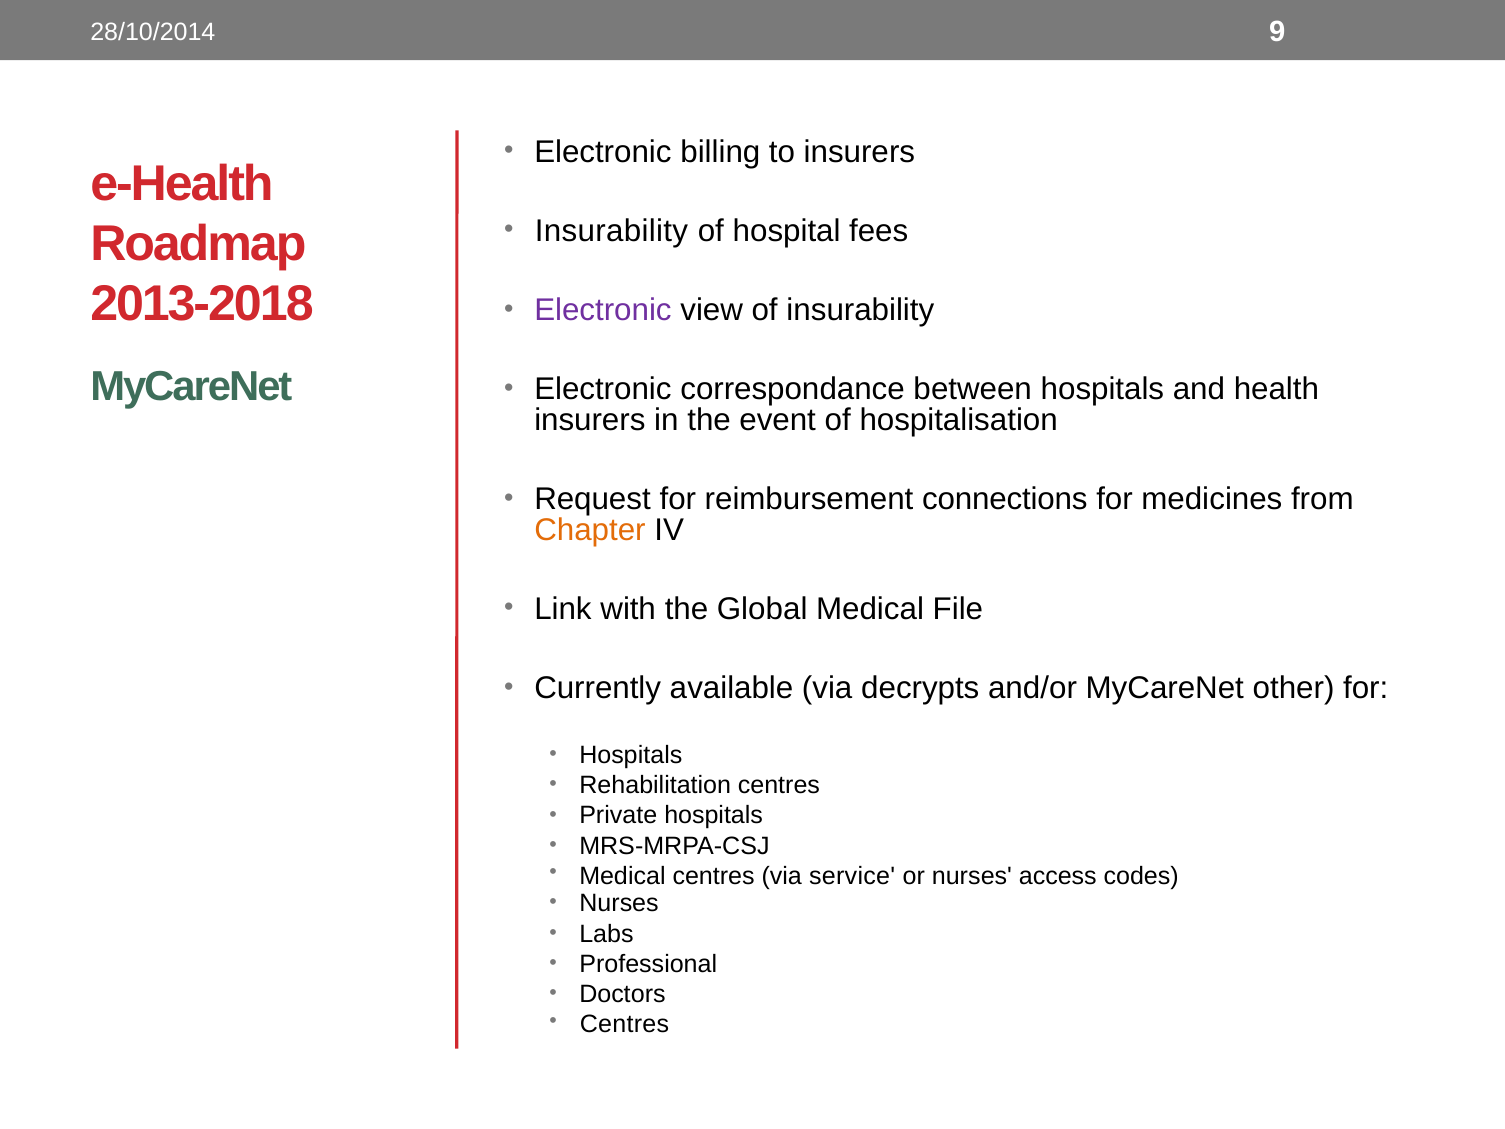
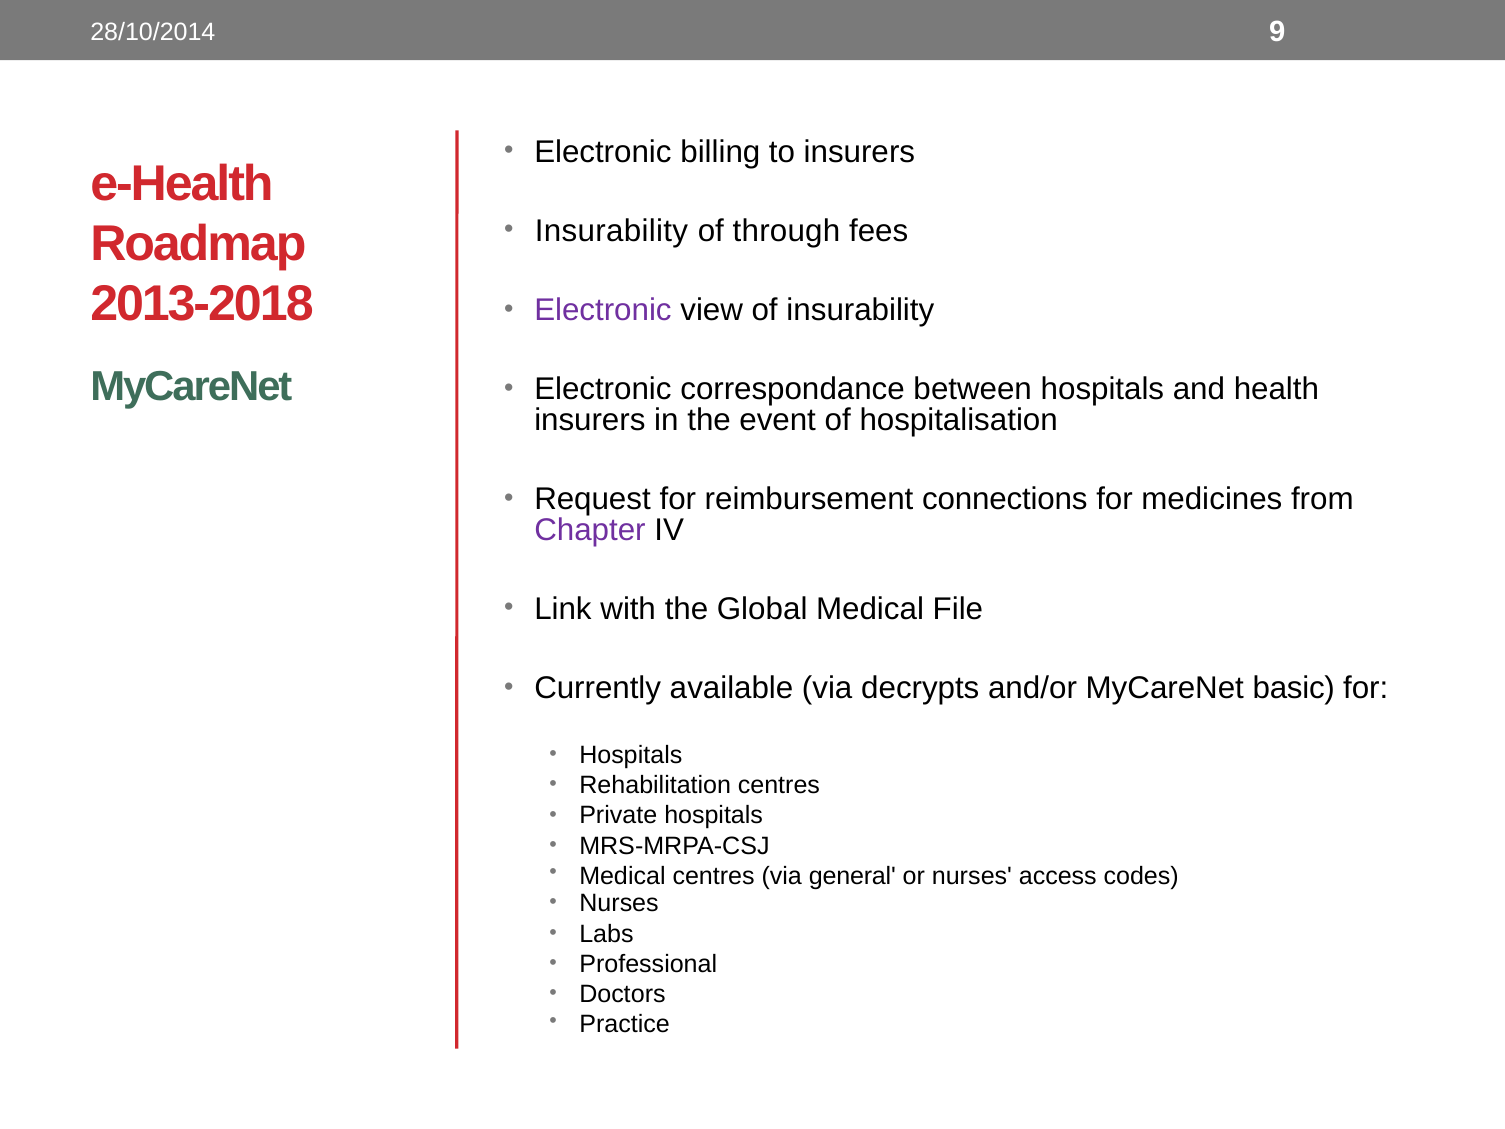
hospital: hospital -> through (787, 231)
Chapter colour: orange -> purple (590, 530)
other: other -> basic (1294, 688)
service: service -> general (852, 876)
Centres: Centres -> Practice (625, 1024)
